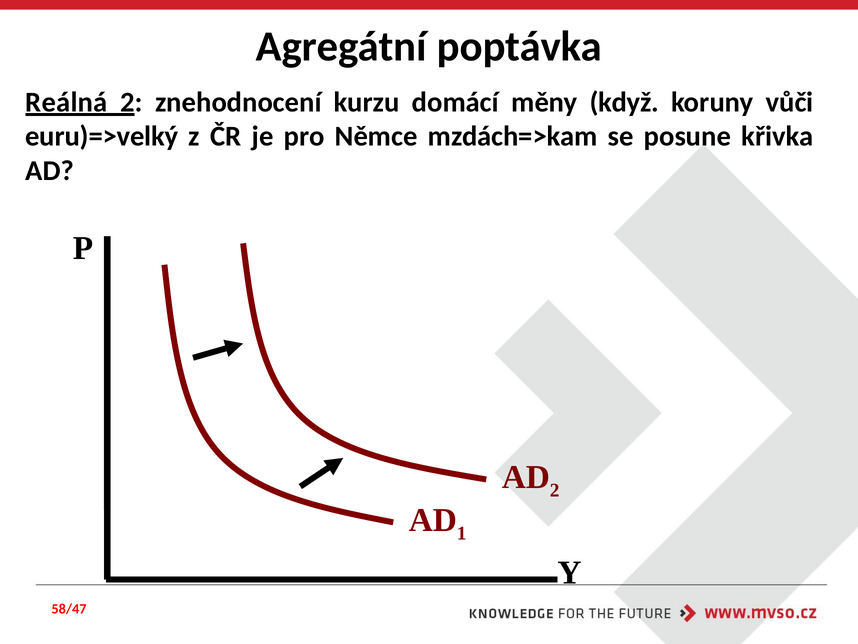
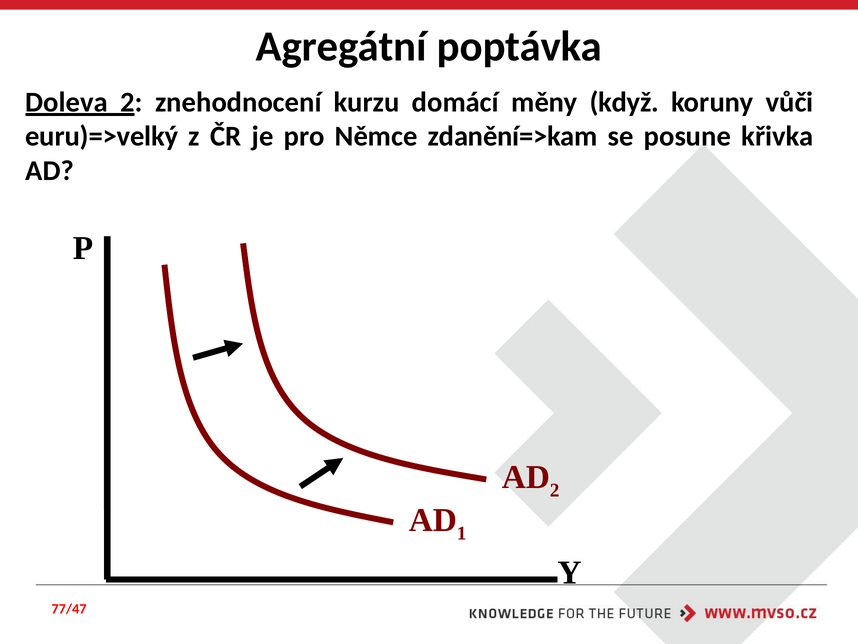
Reálná: Reálná -> Doleva (67, 102)
mzdách=>kam: mzdách=>kam -> zdanění=>kam (513, 136)
58/47: 58/47 -> 77/47 (69, 609)
